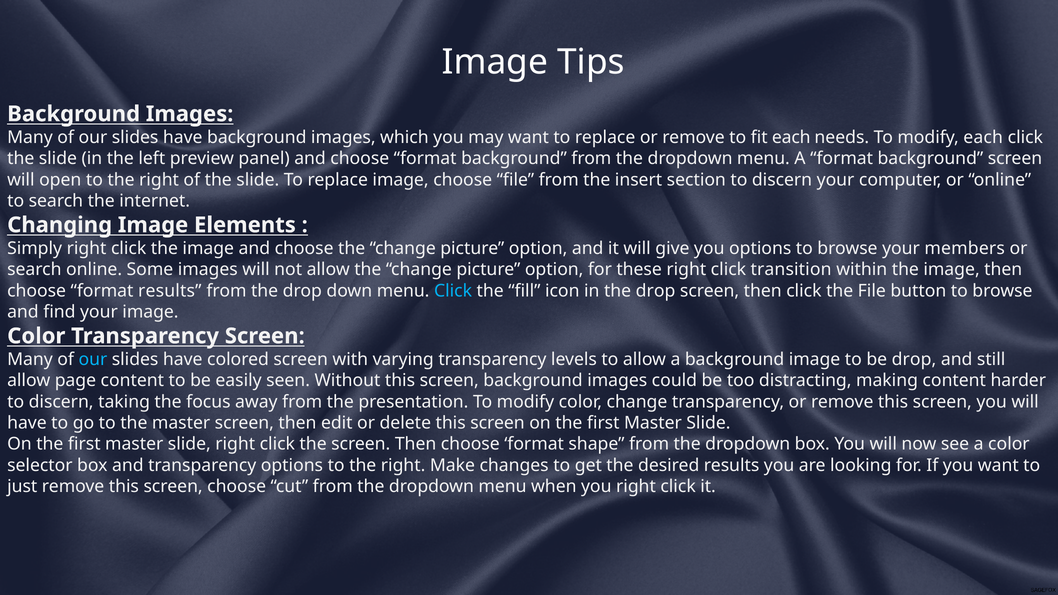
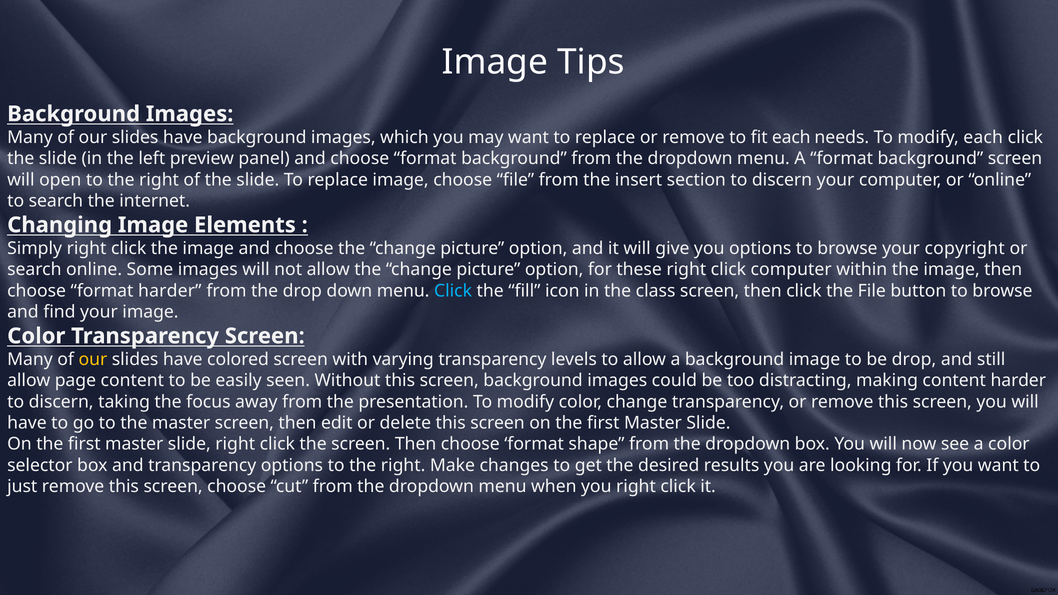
members: members -> copyright (965, 249)
click transition: transition -> computer (791, 270)
format results: results -> harder (170, 291)
in the drop: drop -> class (656, 291)
our colour: light blue -> yellow (93, 360)
